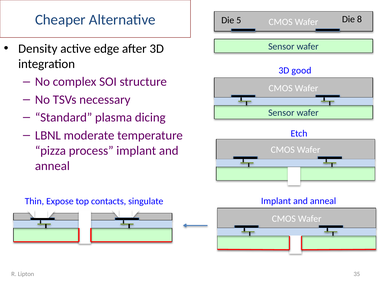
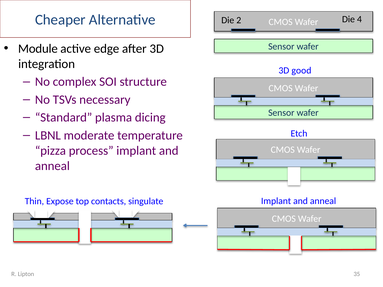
5: 5 -> 2 (239, 20)
8: 8 -> 4 (359, 19)
Density: Density -> Module (38, 49)
